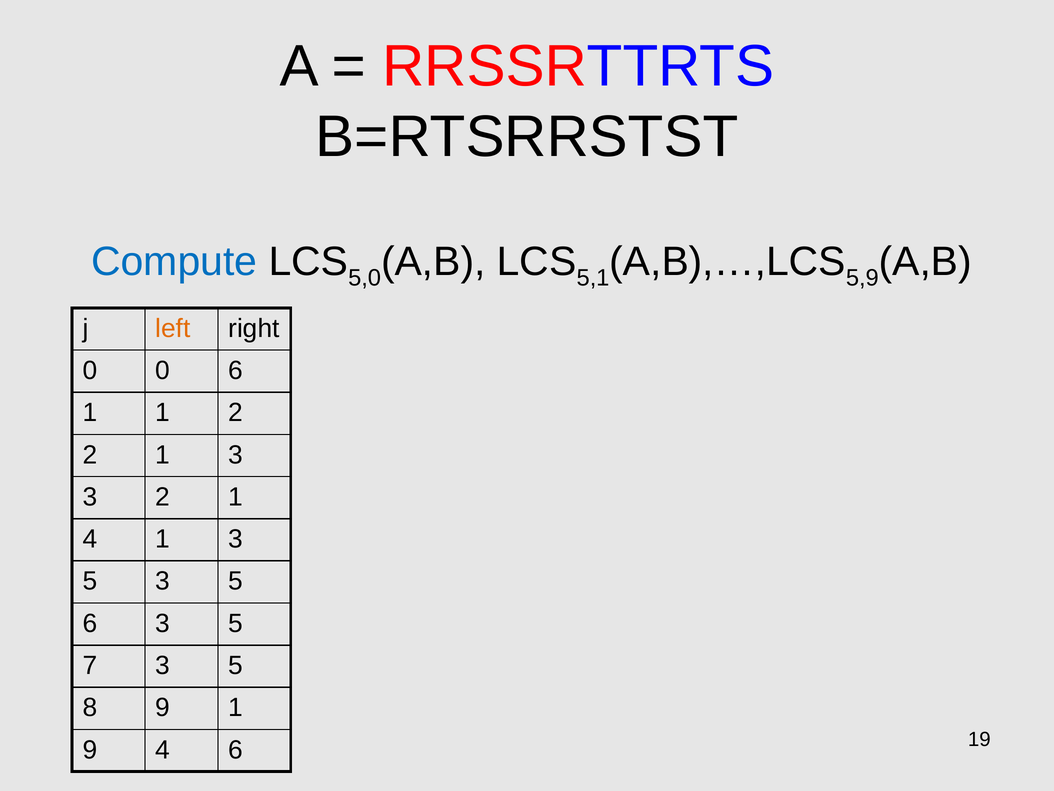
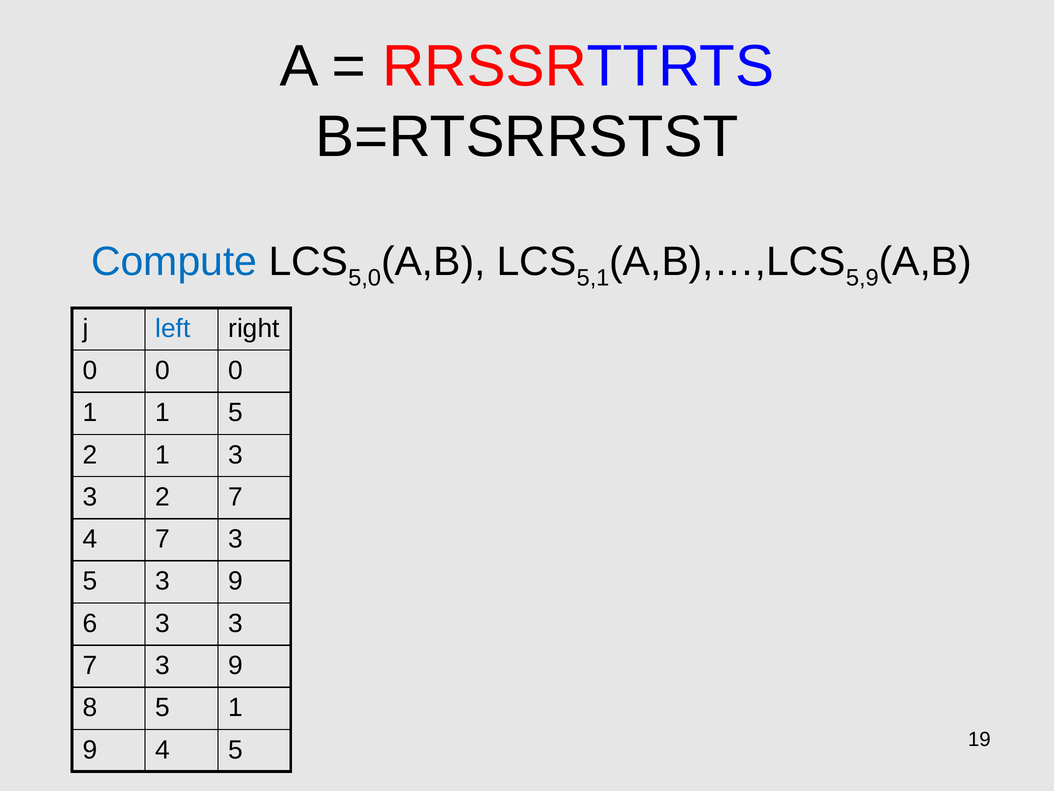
left colour: orange -> blue (173, 328)
0 0 6: 6 -> 0 (236, 370)
1 2: 2 -> 5 (236, 412)
3 2 1: 1 -> 7 (236, 497)
4 1: 1 -> 7 (163, 539)
5 3 5: 5 -> 9 (236, 581)
6 3 5: 5 -> 3 (236, 623)
7 3 5: 5 -> 9 (236, 665)
8 9: 9 -> 5 (163, 707)
4 6: 6 -> 5 (236, 749)
